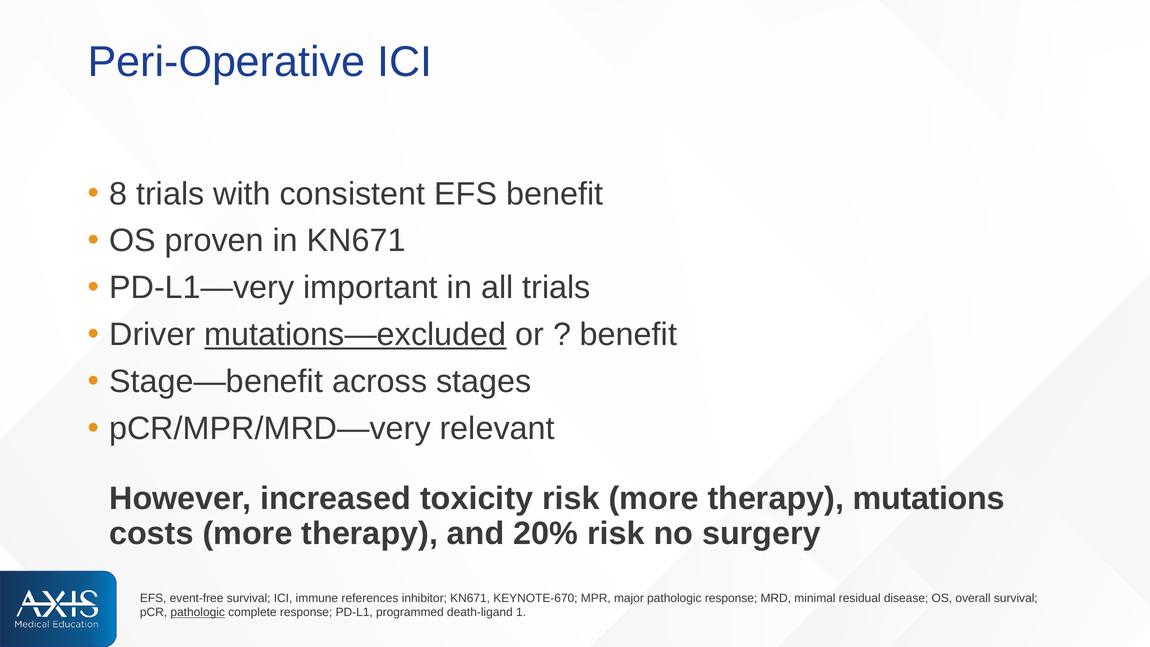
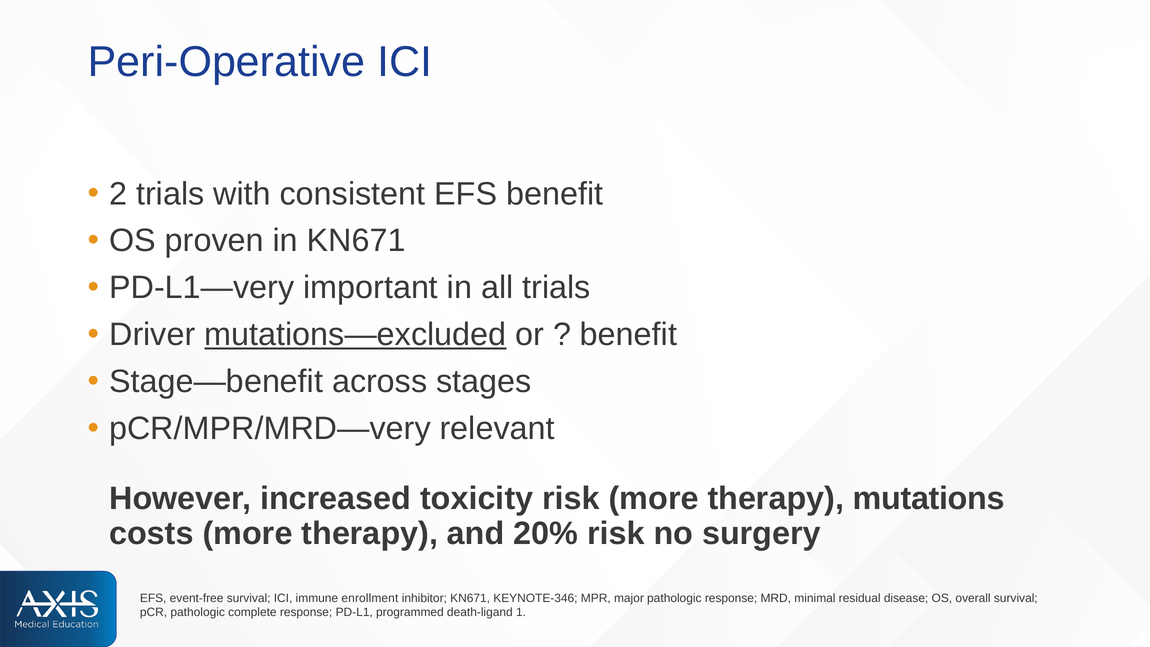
8: 8 -> 2 (118, 194)
references: references -> enrollment (370, 598)
KEYNOTE-670: KEYNOTE-670 -> KEYNOTE-346 (535, 598)
pathologic underline: present -> none (198, 612)
